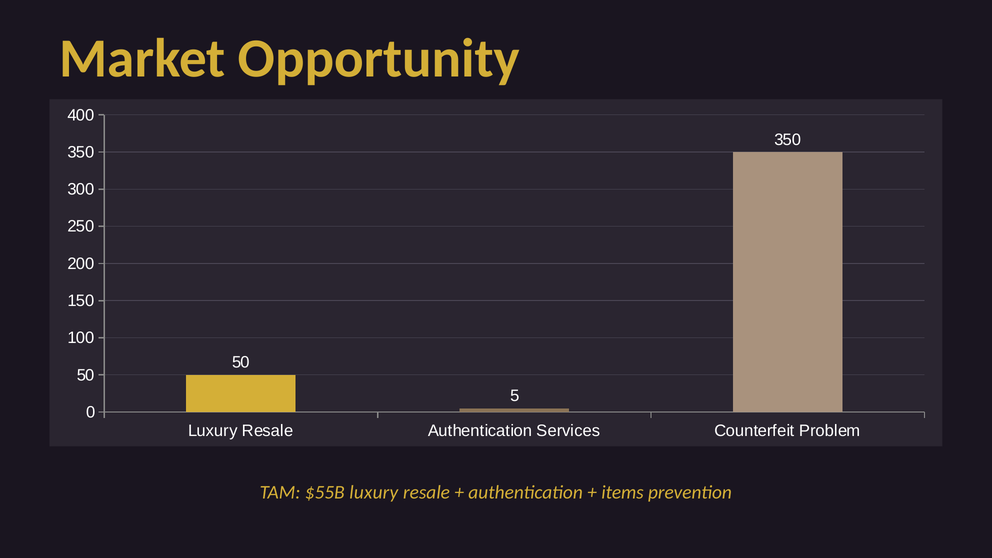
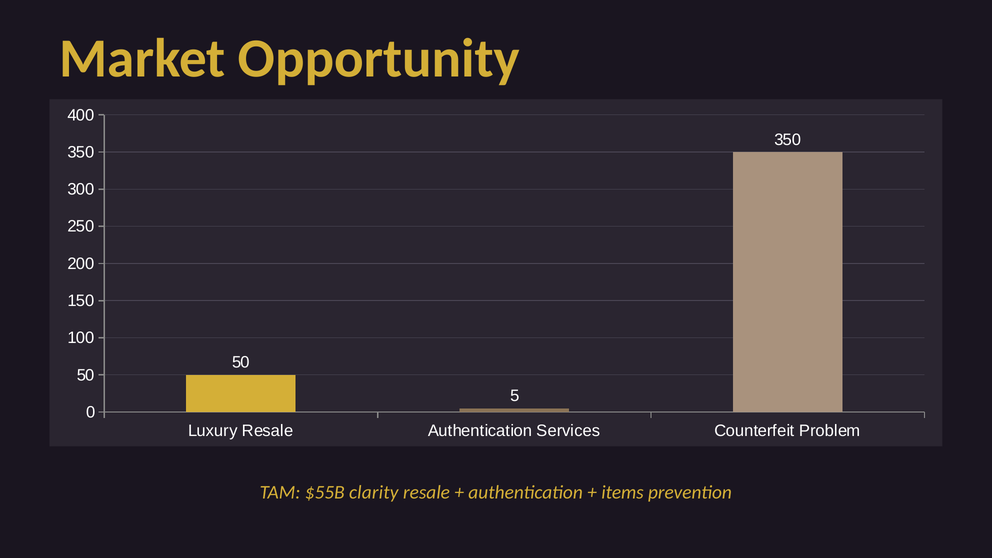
$55B luxury: luxury -> clarity (374, 492)
